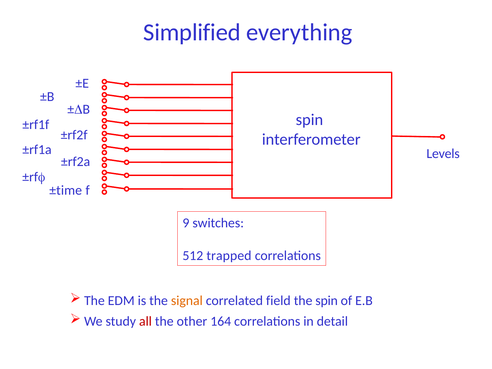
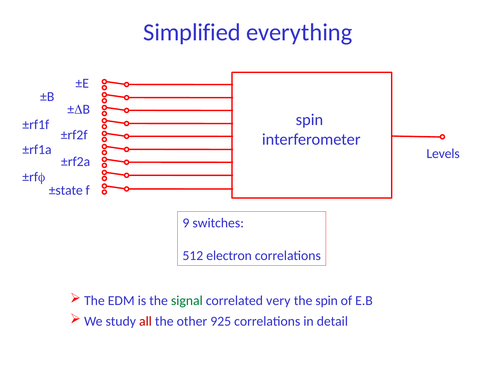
±time: ±time -> ±state (66, 190)
trapped: trapped -> electron (229, 256)
signal colour: orange -> green (187, 301)
field: field -> very (278, 301)
164: 164 -> 925 (221, 321)
